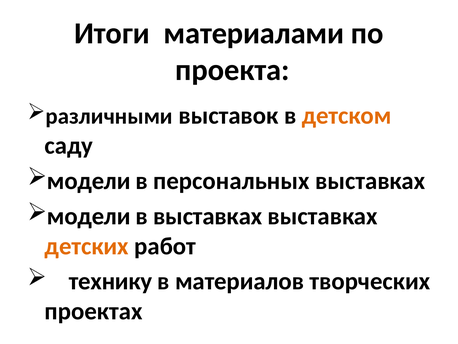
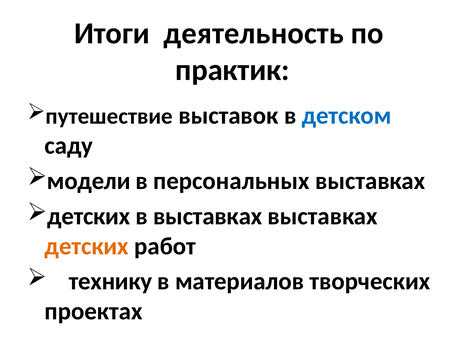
материалами: материалами -> деятельность (254, 33)
проекта: проекта -> практик (232, 70)
различными: различными -> путешествие (109, 116)
детском colour: orange -> blue (347, 116)
модели: модели -> детских (89, 216)
